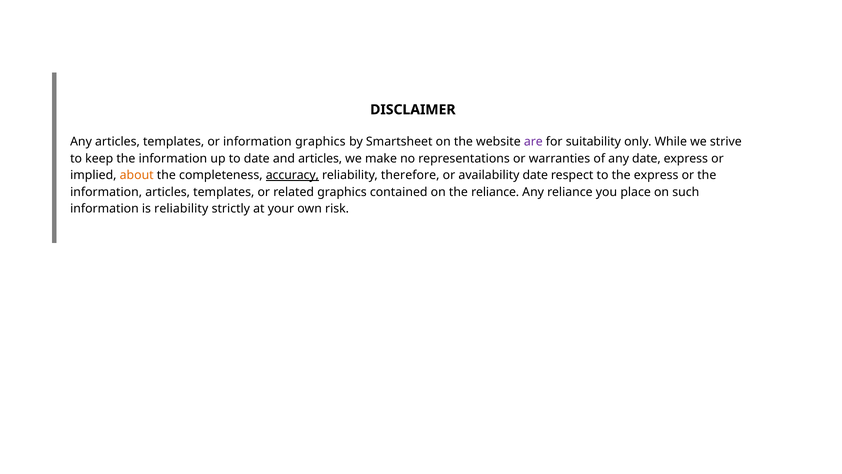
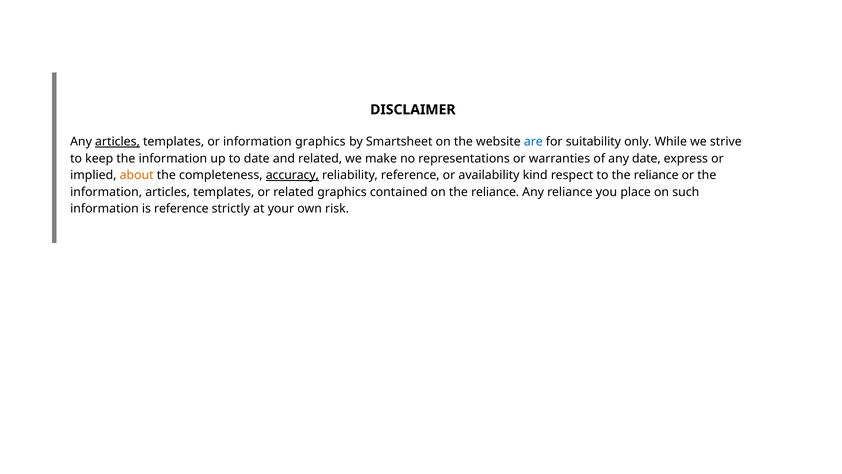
articles underline: none -> present (117, 142)
are colour: purple -> blue (533, 142)
and articles: articles -> related (320, 158)
reliability therefore: therefore -> reference (410, 175)
availability date: date -> kind (535, 175)
to the express: express -> reliance (656, 175)
is reliability: reliability -> reference (181, 209)
